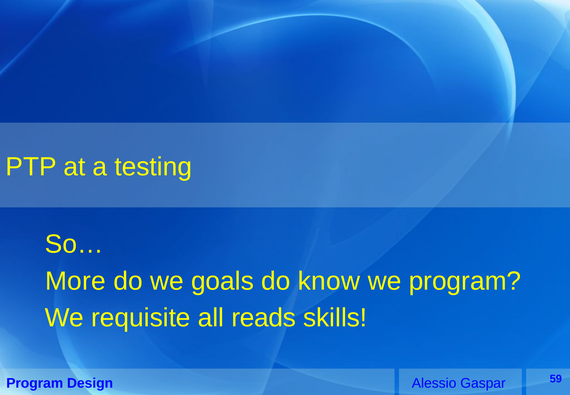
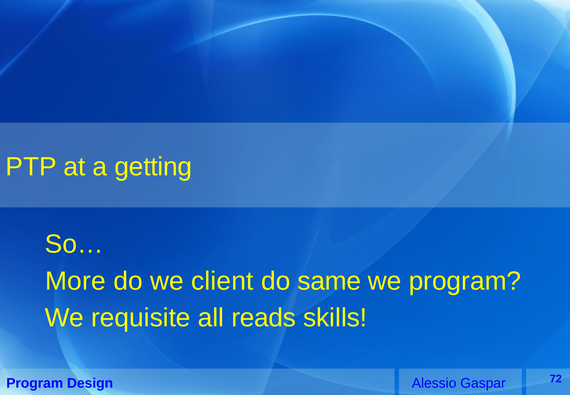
testing: testing -> getting (153, 167)
goals: goals -> client (222, 281)
know: know -> same (329, 281)
59: 59 -> 72 (556, 378)
